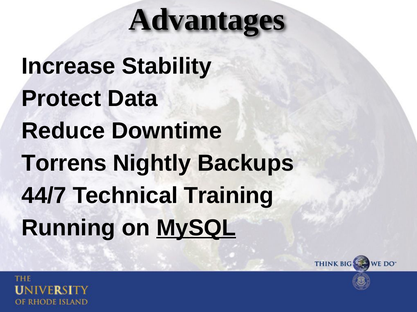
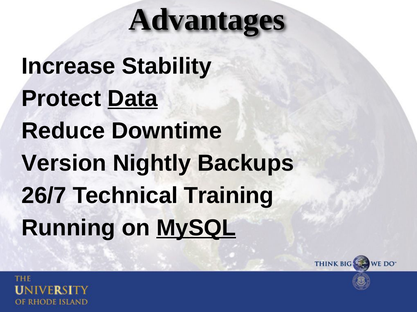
Data underline: none -> present (133, 99)
Torrens: Torrens -> Version (64, 164)
44/7: 44/7 -> 26/7 (44, 196)
